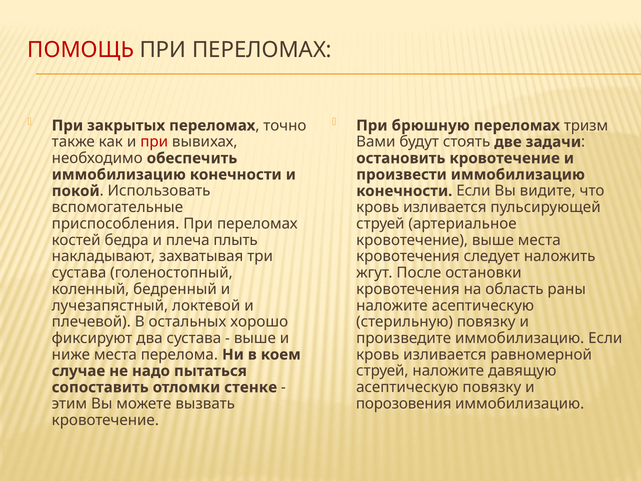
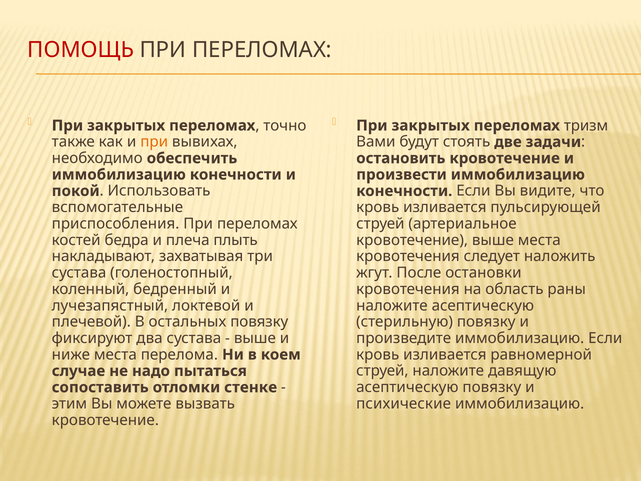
брюшную: брюшную -> закрытых (431, 125)
при colour: red -> orange (154, 142)
остальных хорошо: хорошо -> повязку (259, 322)
порозовения: порозовения -> психические (404, 403)
